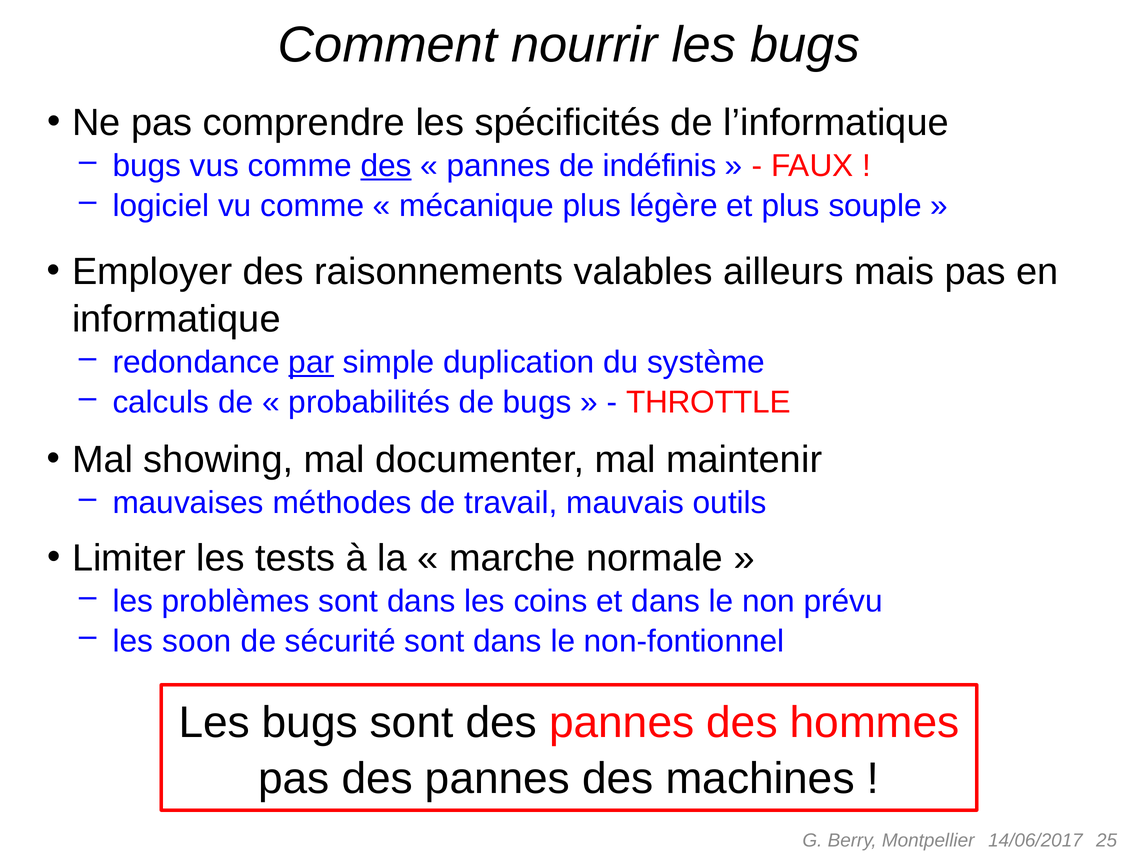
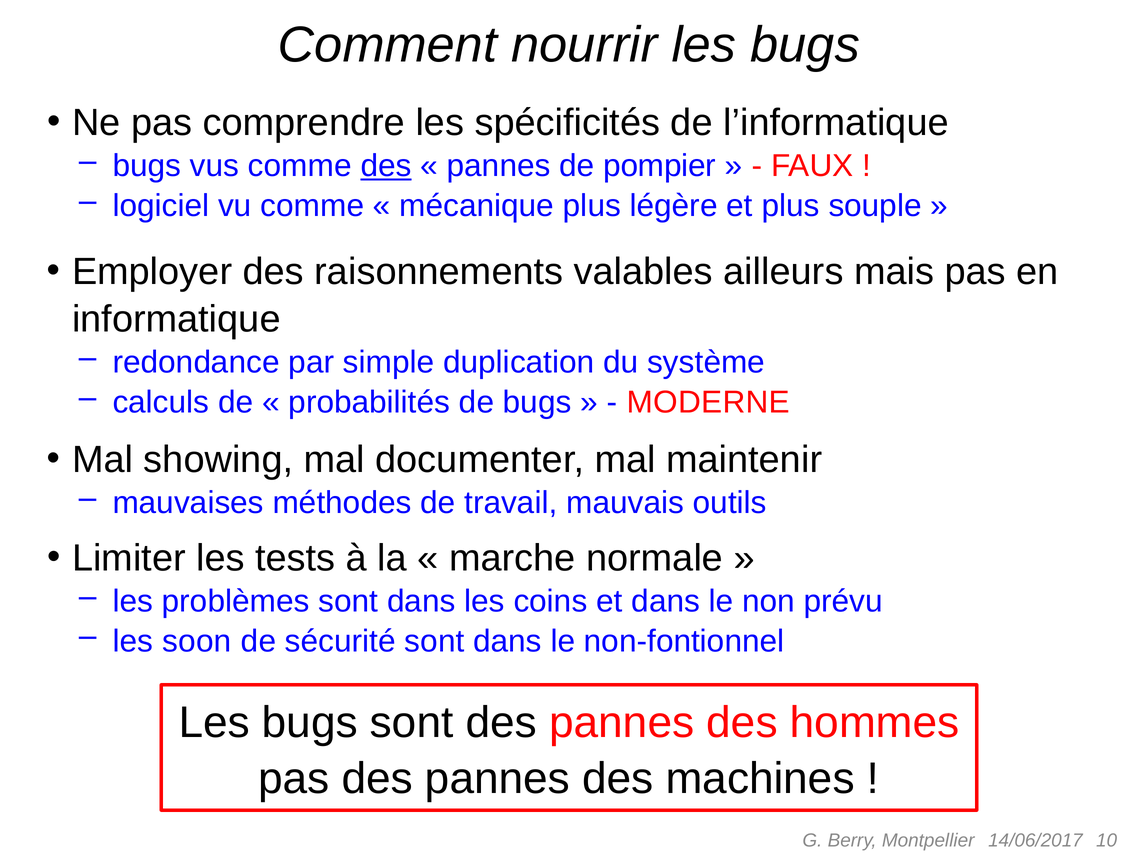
indéfinis: indéfinis -> pompier (660, 166)
par underline: present -> none (311, 363)
THROTTLE: THROTTLE -> MODERNE (708, 403)
25: 25 -> 10 (1107, 841)
